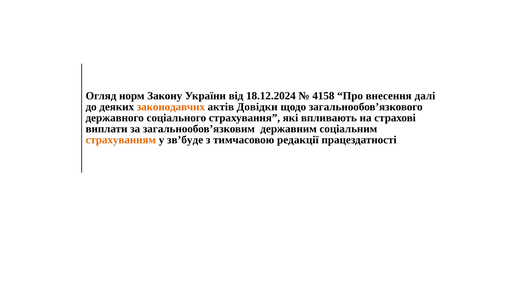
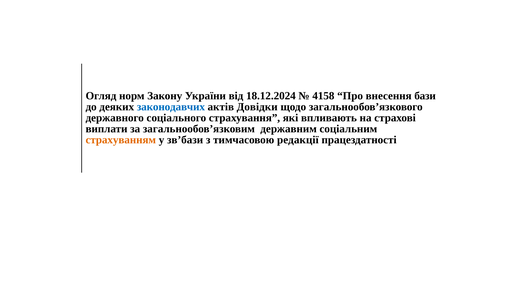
далі: далі -> бази (425, 96)
законодавчих colour: orange -> blue (171, 107)
зв’буде: зв’буде -> зв’бази (185, 140)
